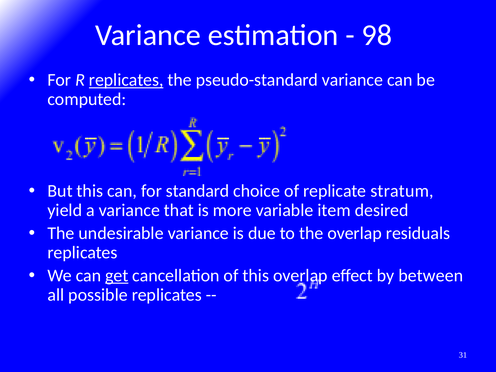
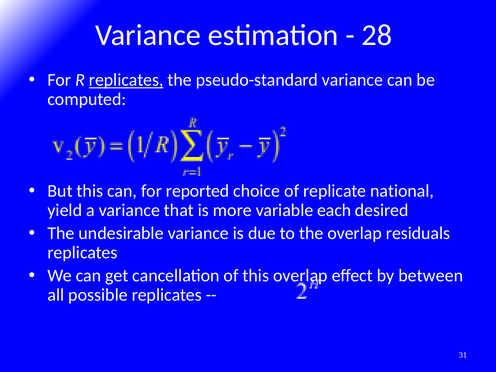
98: 98 -> 28 (377, 35)
standard: standard -> reported (198, 191)
stratum: stratum -> national (402, 191)
item: item -> each (334, 210)
get underline: present -> none (117, 276)
